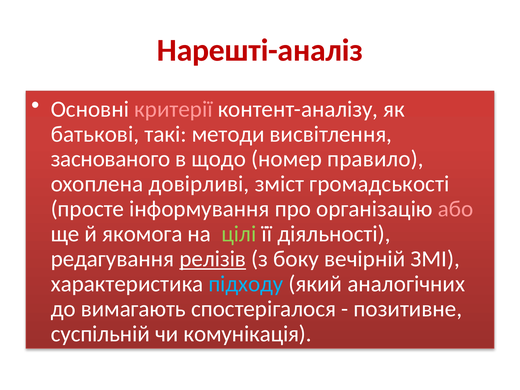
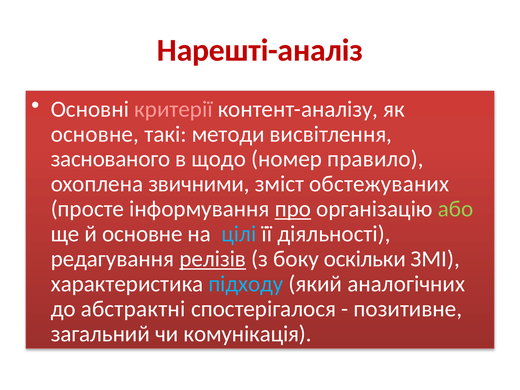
батькові: батькові -> основне (95, 134)
довірливі: довірливі -> звичними (199, 184)
громадськості: громадськості -> обстежуваних (379, 184)
про underline: none -> present (293, 209)
або colour: pink -> light green (456, 209)
й якомога: якомога -> основне (142, 234)
цілі colour: light green -> light blue (239, 234)
вечірній: вечірній -> оскільки (365, 259)
вимагають: вимагають -> абстрактні (133, 309)
суспільній: суспільній -> загальний (100, 334)
